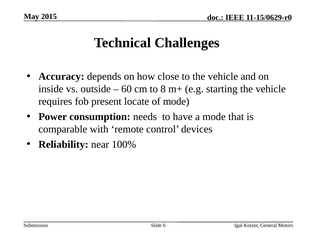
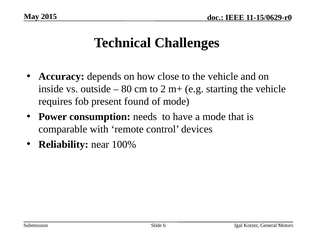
60: 60 -> 80 (127, 89)
8: 8 -> 2 (163, 89)
locate: locate -> found (137, 102)
